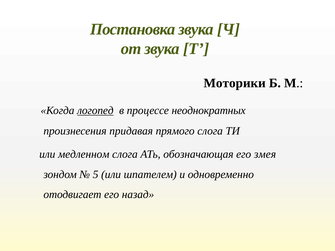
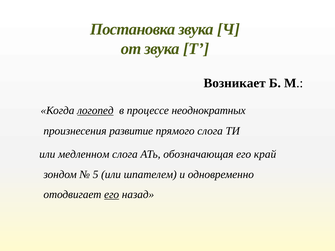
Моторики: Моторики -> Возникает (235, 83)
придавая: придавая -> развитие (131, 131)
змея: змея -> край (265, 154)
его underline: none -> present (112, 195)
